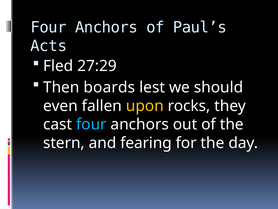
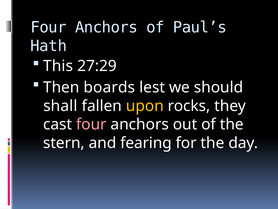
Acts: Acts -> Hath (49, 46)
Fled: Fled -> This (58, 66)
even: even -> shall (60, 106)
four colour: light blue -> pink (91, 124)
